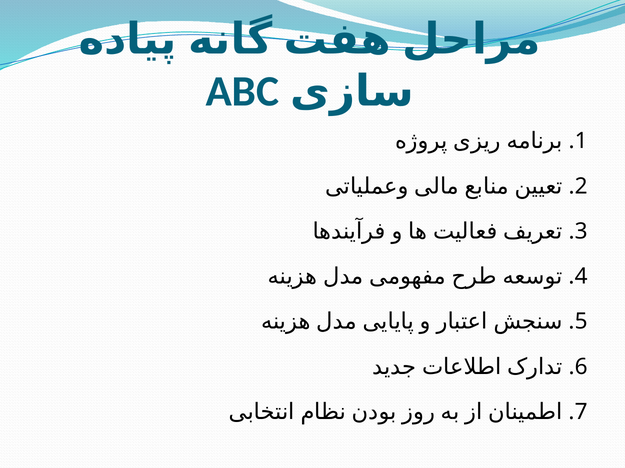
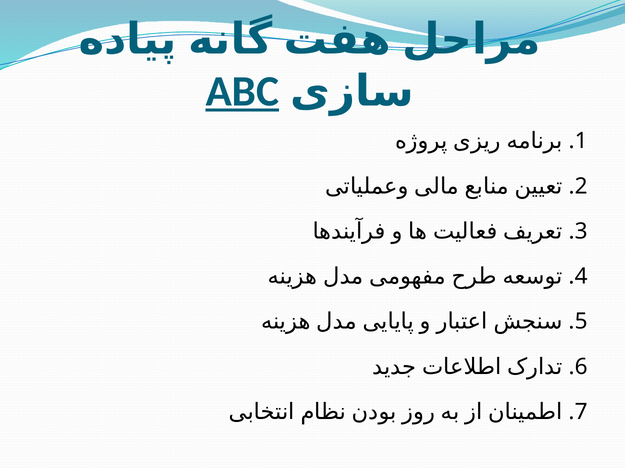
ABC underline: none -> present (242, 92)
